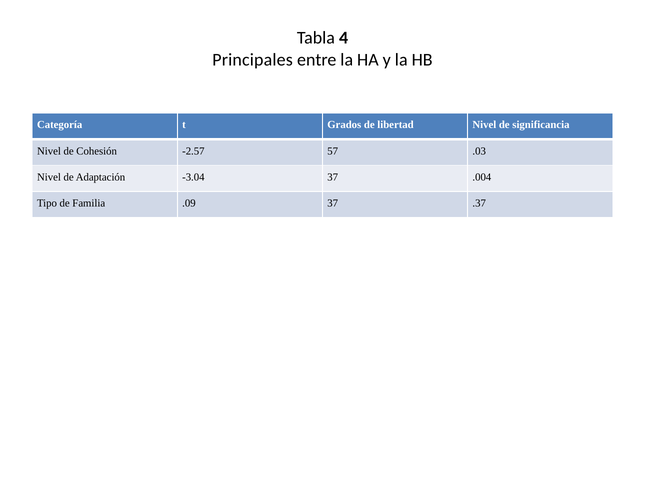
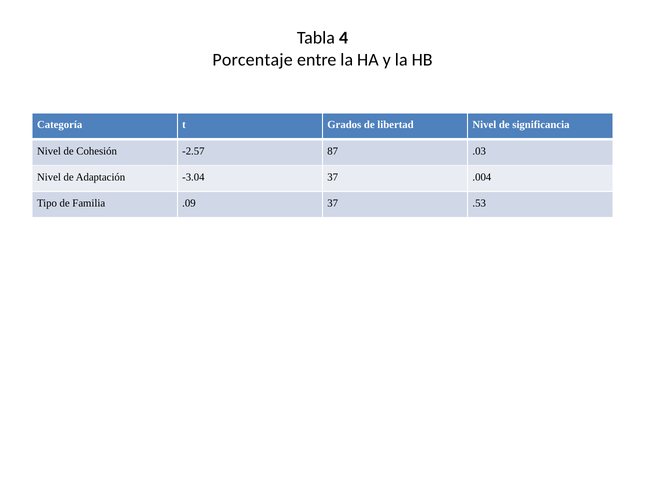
Principales: Principales -> Porcentaje (253, 60)
57: 57 -> 87 (333, 151)
.37: .37 -> .53 (479, 203)
